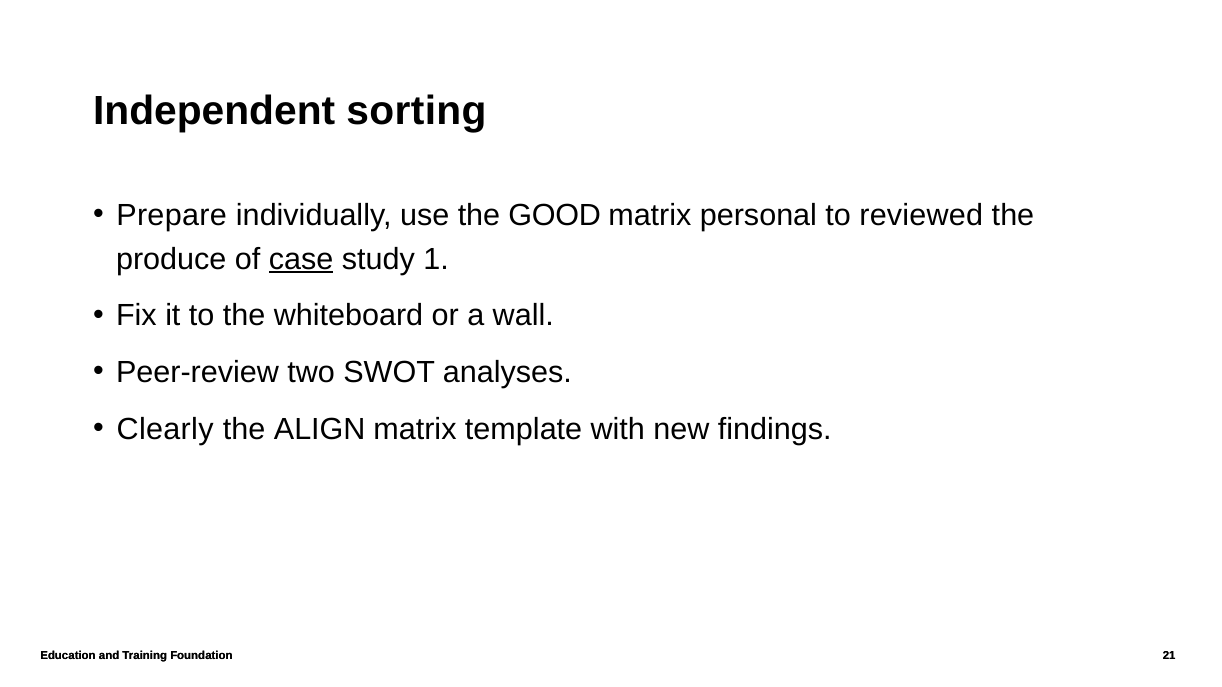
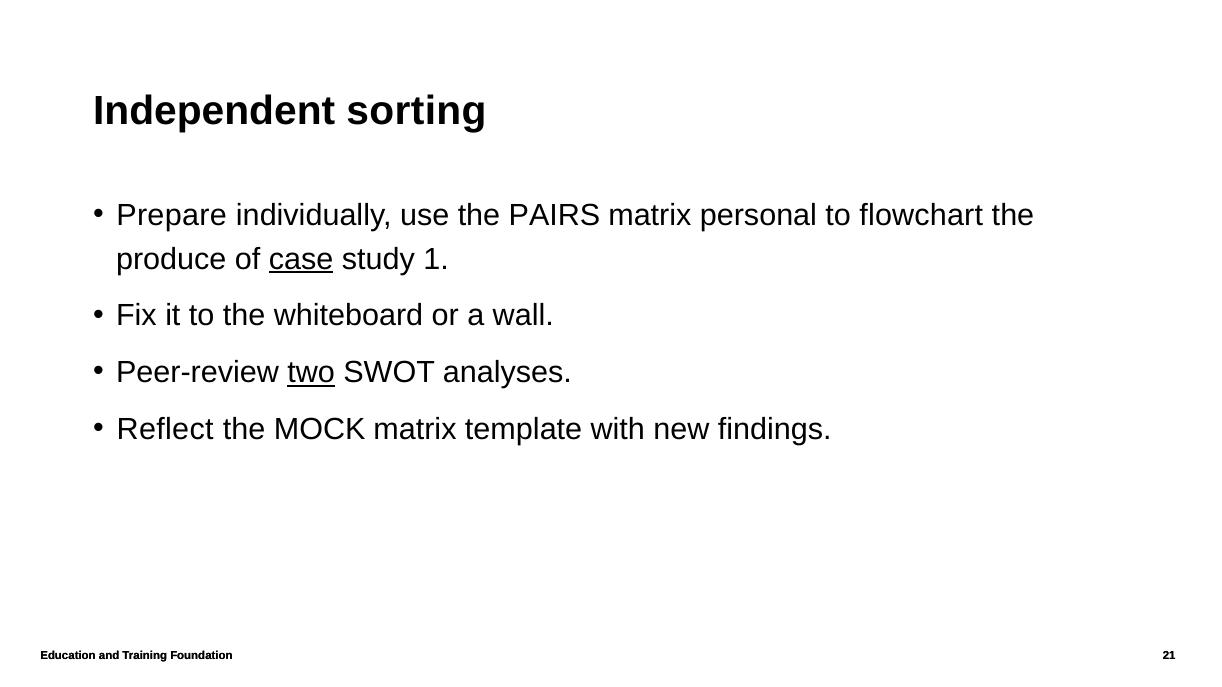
GOOD: GOOD -> PAIRS (555, 215)
reviewed: reviewed -> flowchart (921, 215)
two underline: none -> present (311, 373)
Clearly: Clearly -> Reflect (165, 430)
ALIGN: ALIGN -> MOCK (320, 430)
